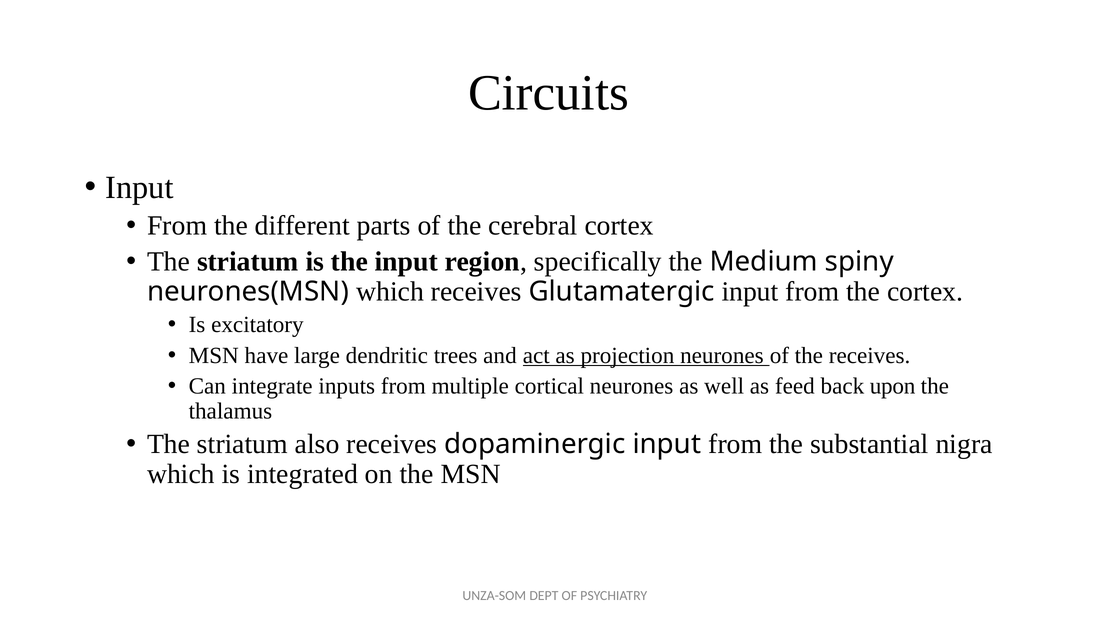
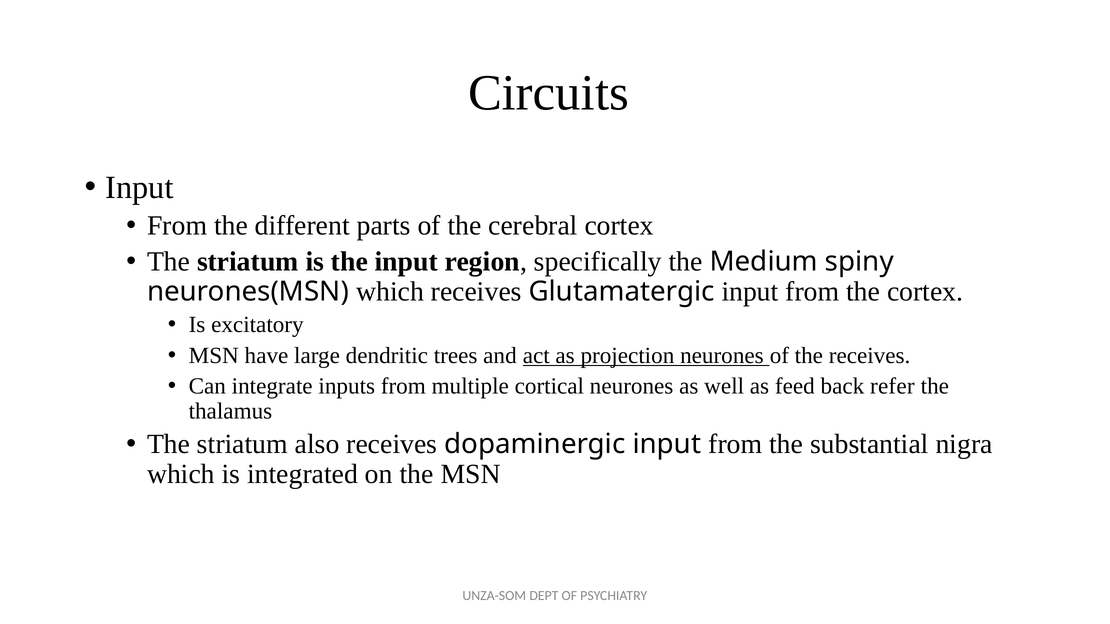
upon: upon -> refer (892, 386)
